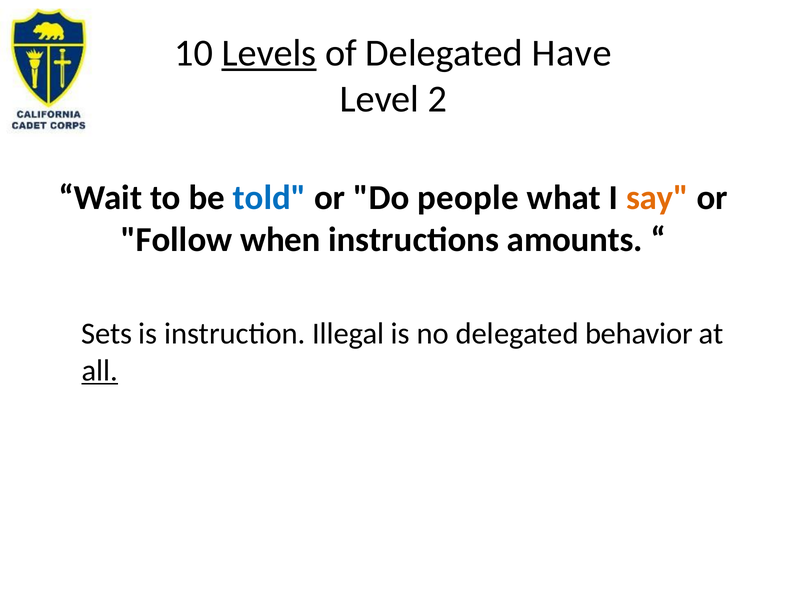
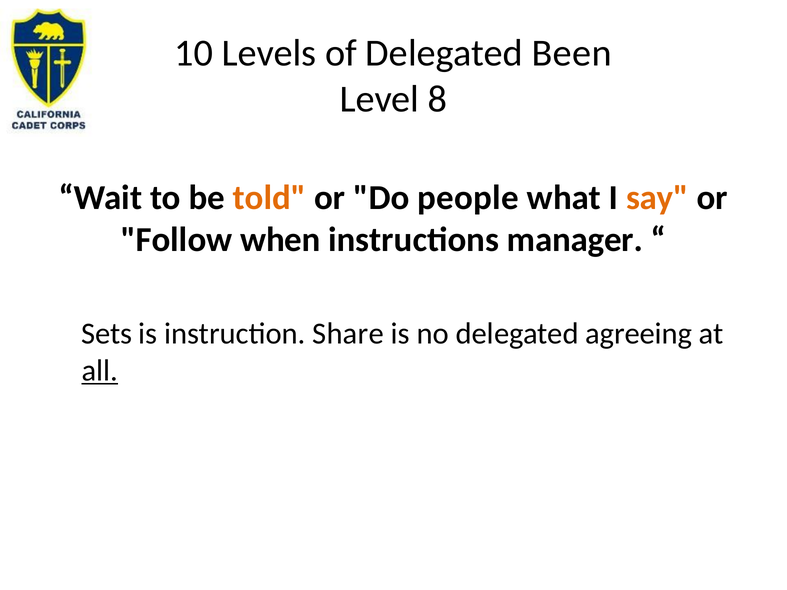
Levels underline: present -> none (269, 53)
Have: Have -> Been (572, 53)
2: 2 -> 8 (438, 99)
told colour: blue -> orange (269, 198)
amounts: amounts -> manager (575, 240)
Illegal: Illegal -> Share (348, 334)
behavior: behavior -> agreeing (639, 334)
